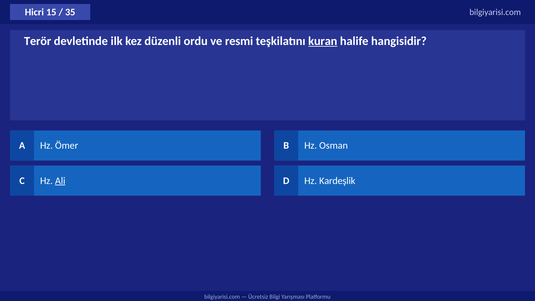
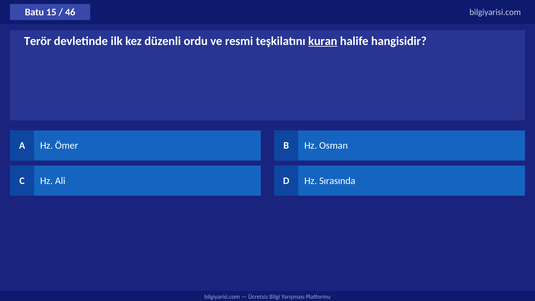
Hicri: Hicri -> Batu (34, 12)
35: 35 -> 46 (70, 12)
Ali underline: present -> none (60, 181)
Kardeşlik: Kardeşlik -> Sırasında (337, 181)
